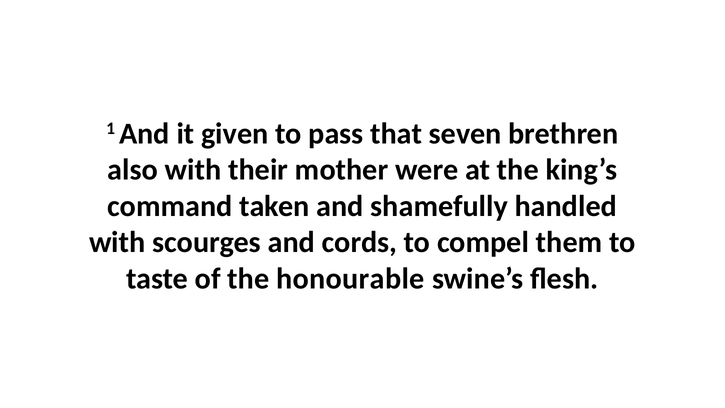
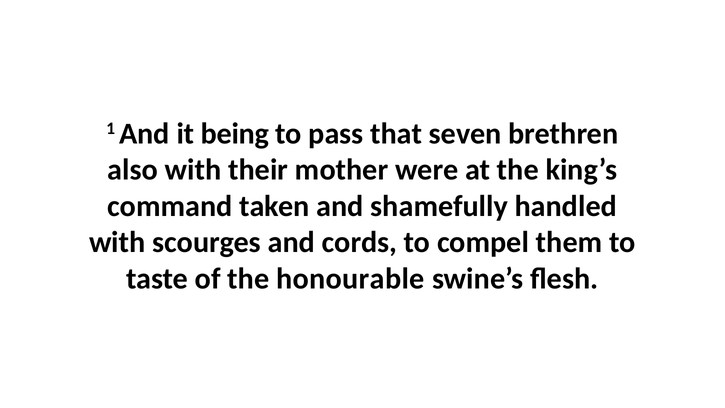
given: given -> being (235, 133)
